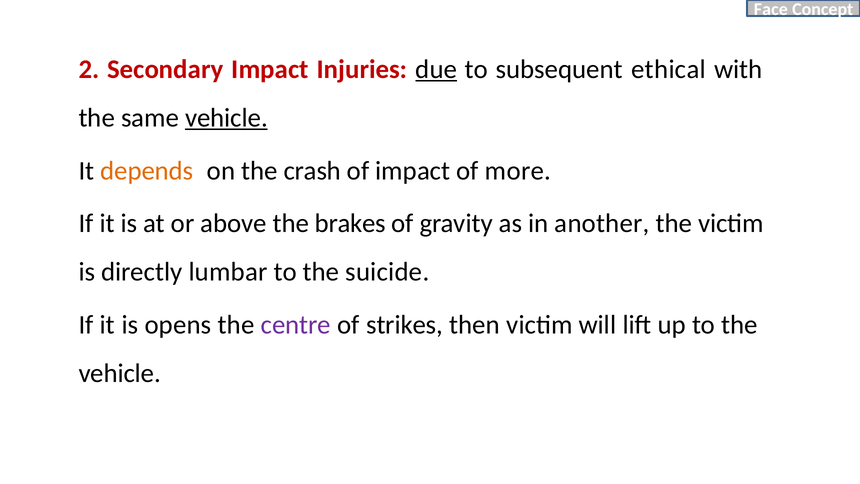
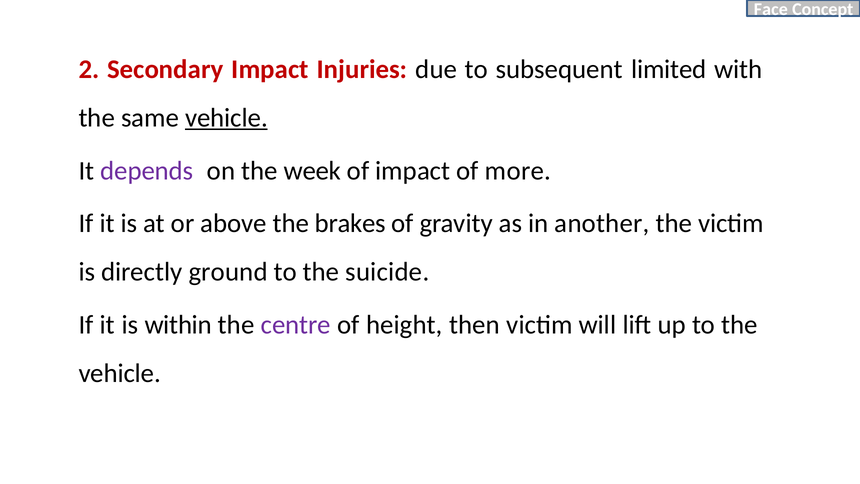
due underline: present -> none (436, 69)
ethical: ethical -> limited (669, 69)
depends colour: orange -> purple (147, 171)
crash: crash -> week (312, 171)
lumbar: lumbar -> ground (228, 272)
opens: opens -> within (178, 325)
strikes: strikes -> height (404, 325)
